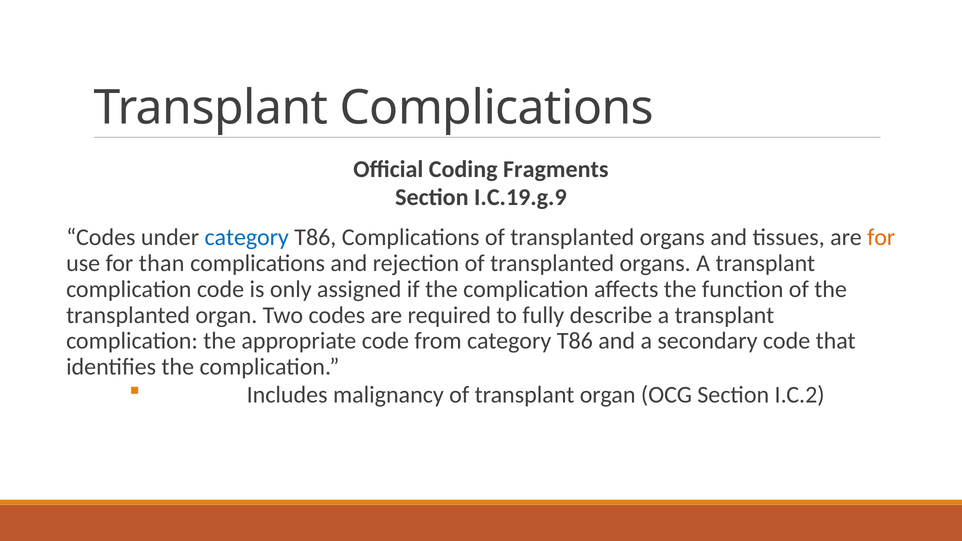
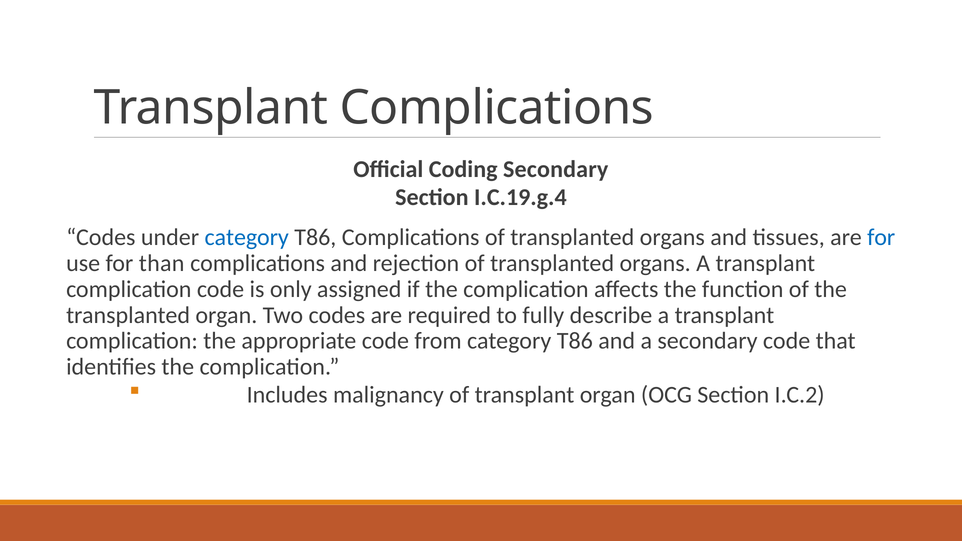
Coding Fragments: Fragments -> Secondary (556, 169)
I.C.19.g.9: I.C.19.g.9 -> I.C.19.g.4 (520, 197)
for colour: orange -> blue (881, 237)
